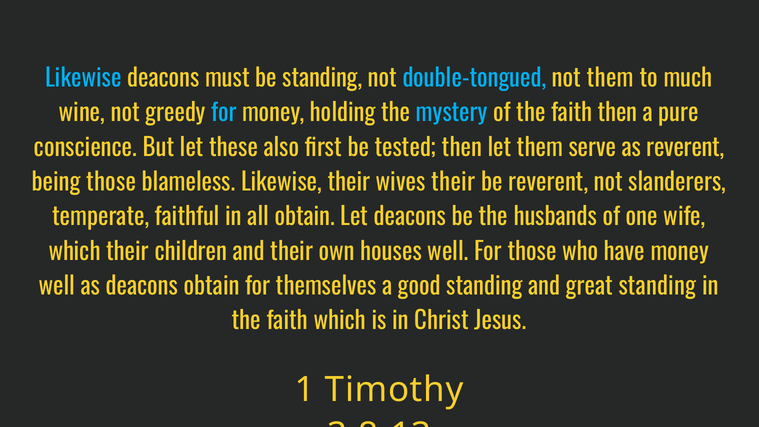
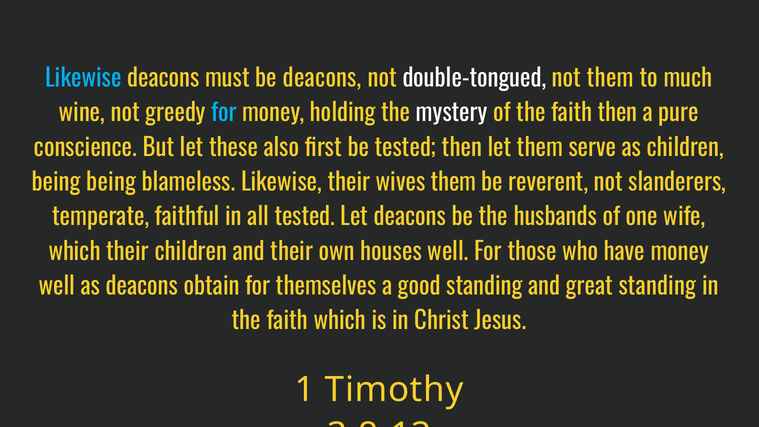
be standing: standing -> deacons (322, 79)
double-tongued colour: light blue -> white (474, 79)
mystery colour: light blue -> white (452, 113)
as reverent: reverent -> children (685, 148)
being those: those -> being (111, 183)
wives their: their -> them (453, 183)
all obtain: obtain -> tested (305, 217)
